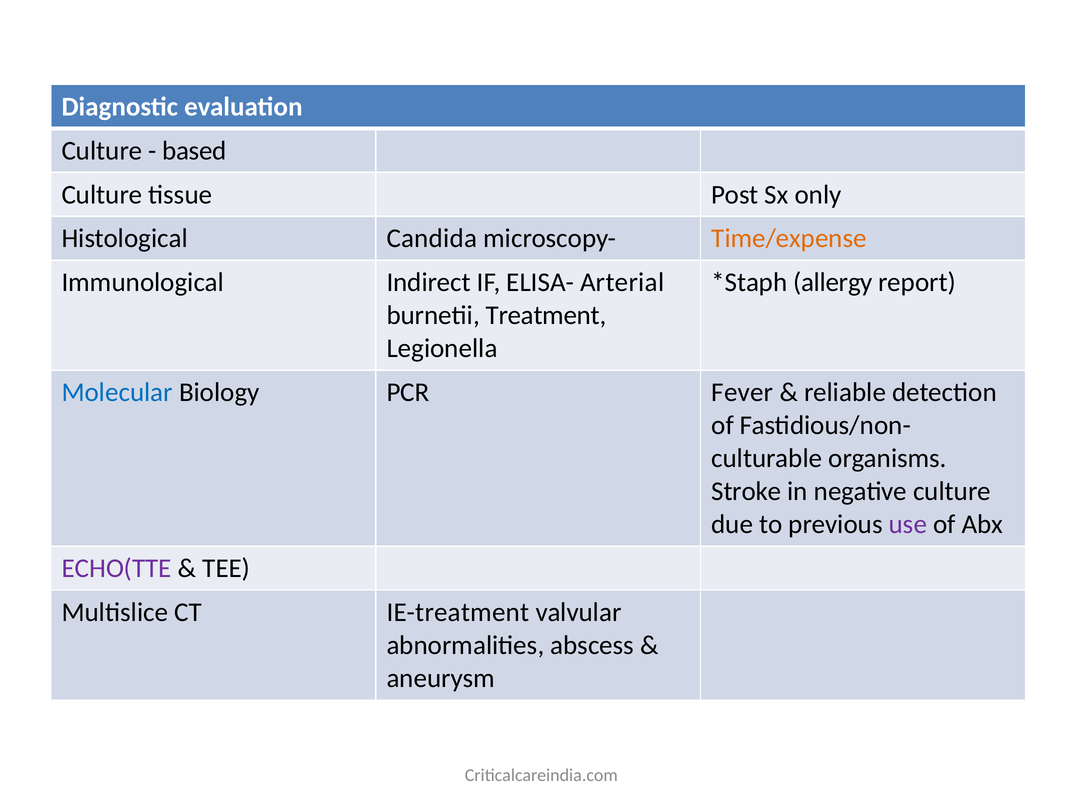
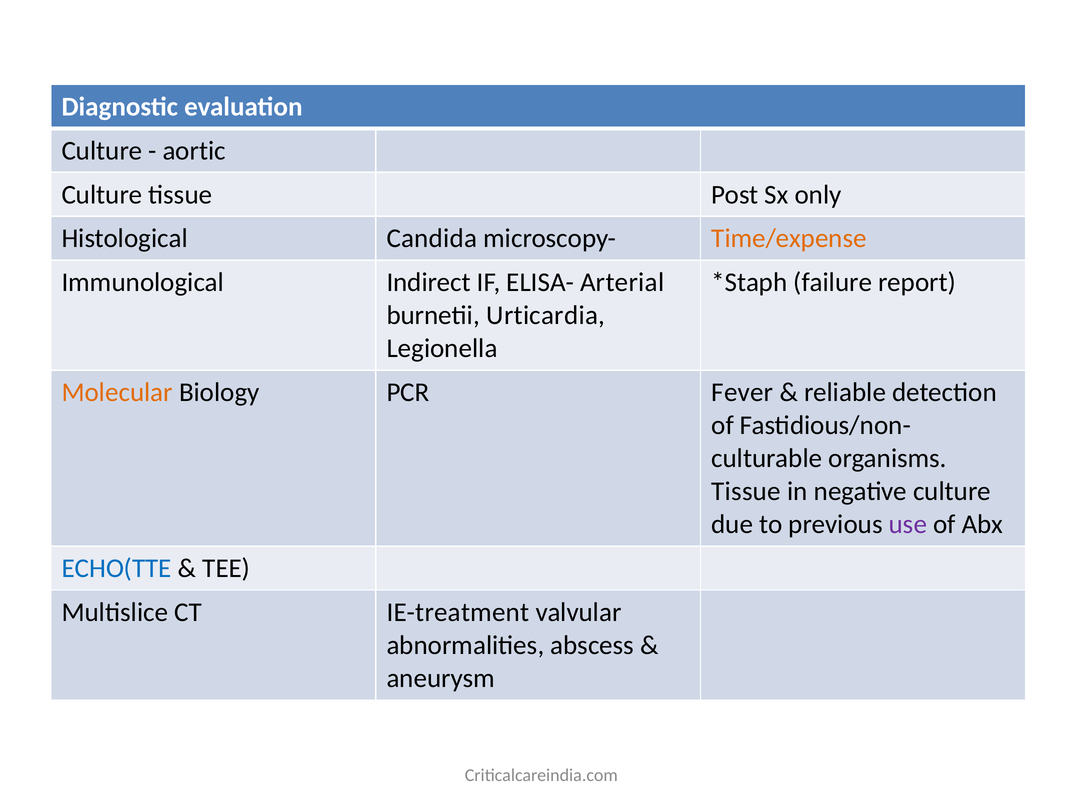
based: based -> aortic (194, 151)
allergy: allergy -> failure (833, 283)
Treatment: Treatment -> Urticardia (546, 316)
Molecular colour: blue -> orange (117, 393)
Stroke: Stroke -> Tissue (746, 492)
ECHO(TTE colour: purple -> blue (117, 569)
